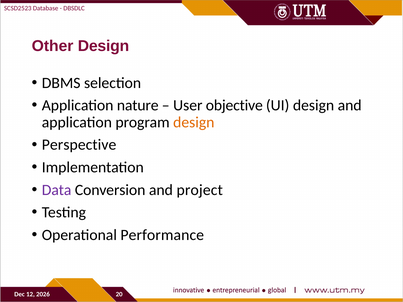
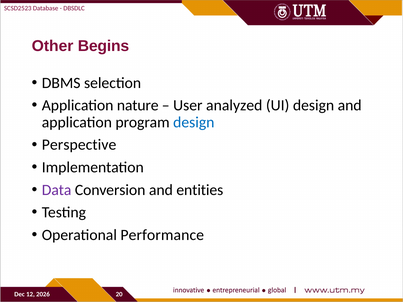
Other Design: Design -> Begins (103, 46)
objective: objective -> analyzed (234, 105)
design colour: orange -> blue (194, 122)
project: project -> entities (200, 190)
